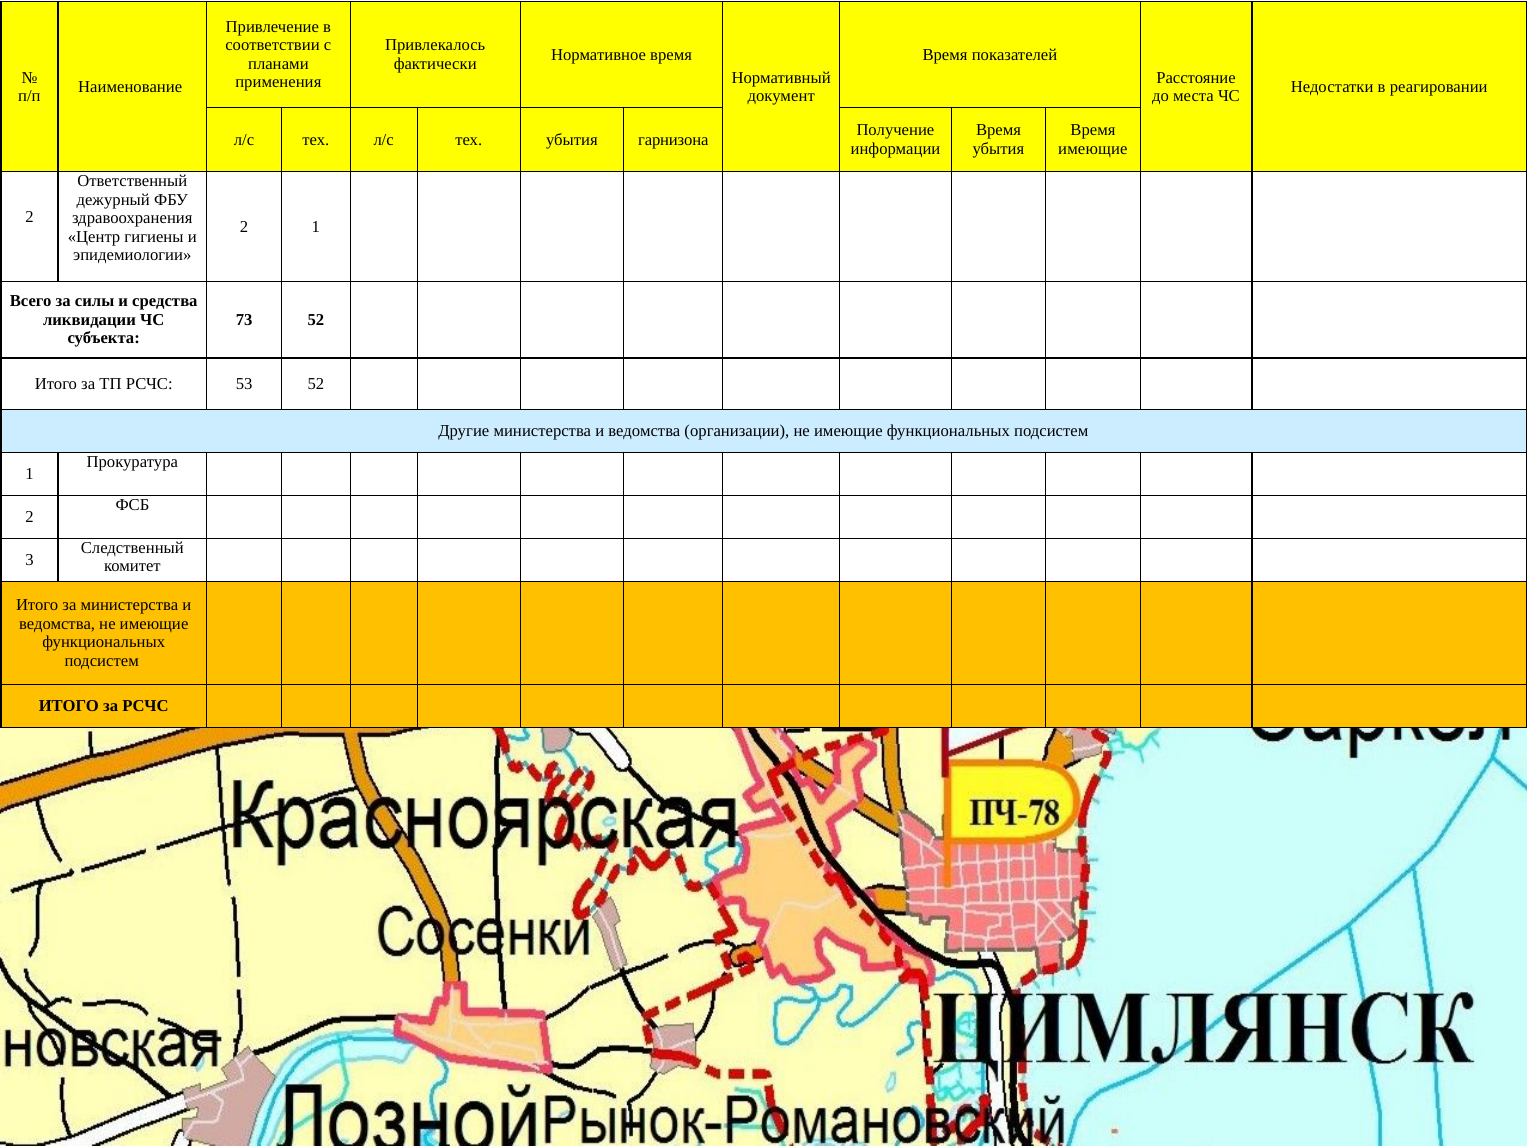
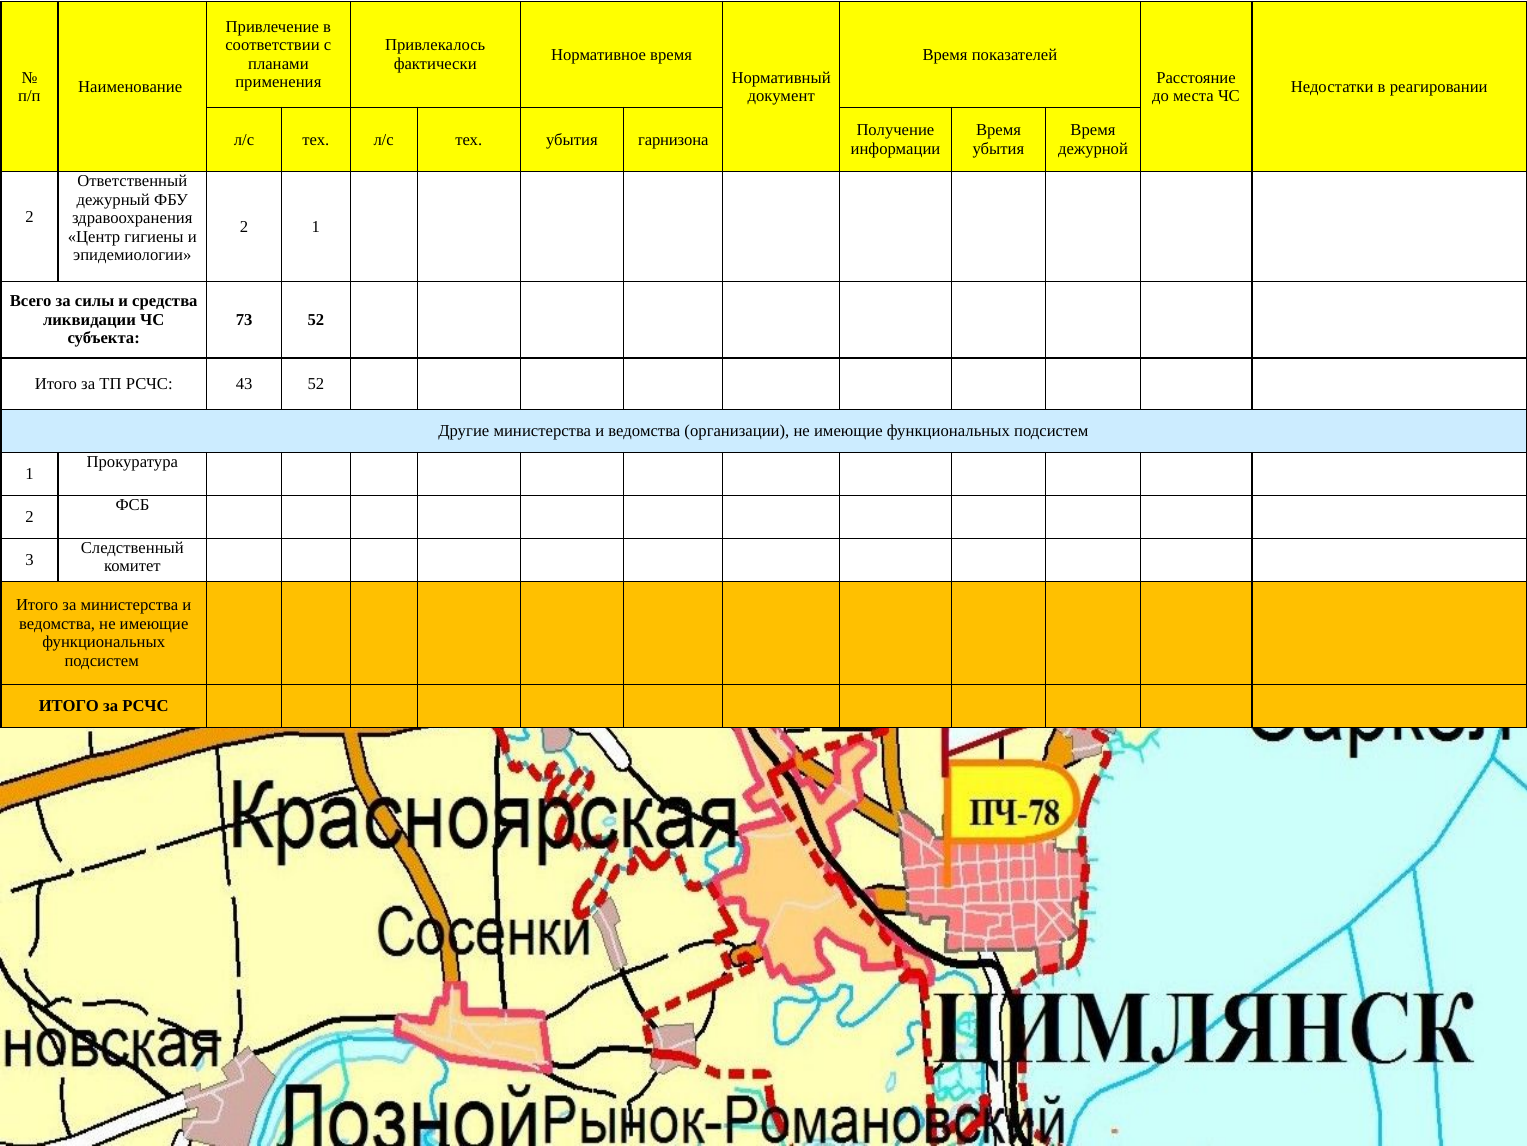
имеющие: имеющие -> дежурной (1093, 149)
53: 53 -> 43 (244, 384)
